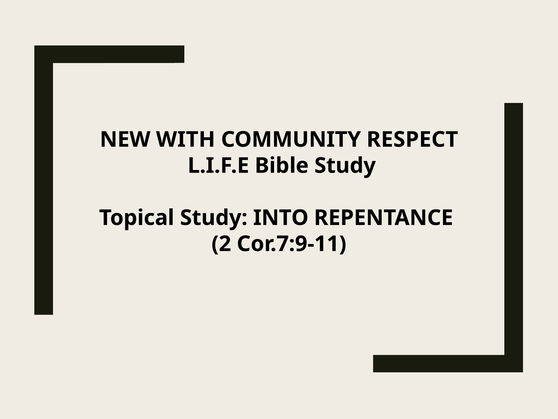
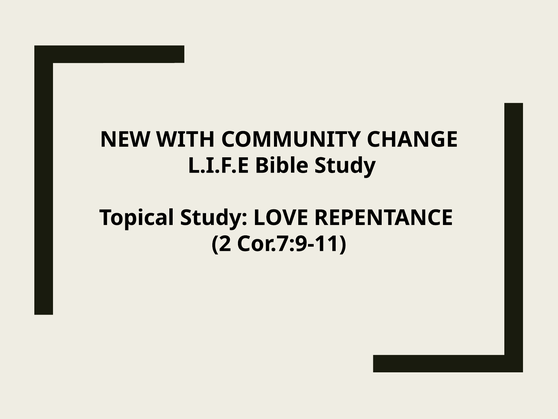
RESPECT: RESPECT -> CHANGE (412, 139)
INTO: INTO -> LOVE (281, 218)
